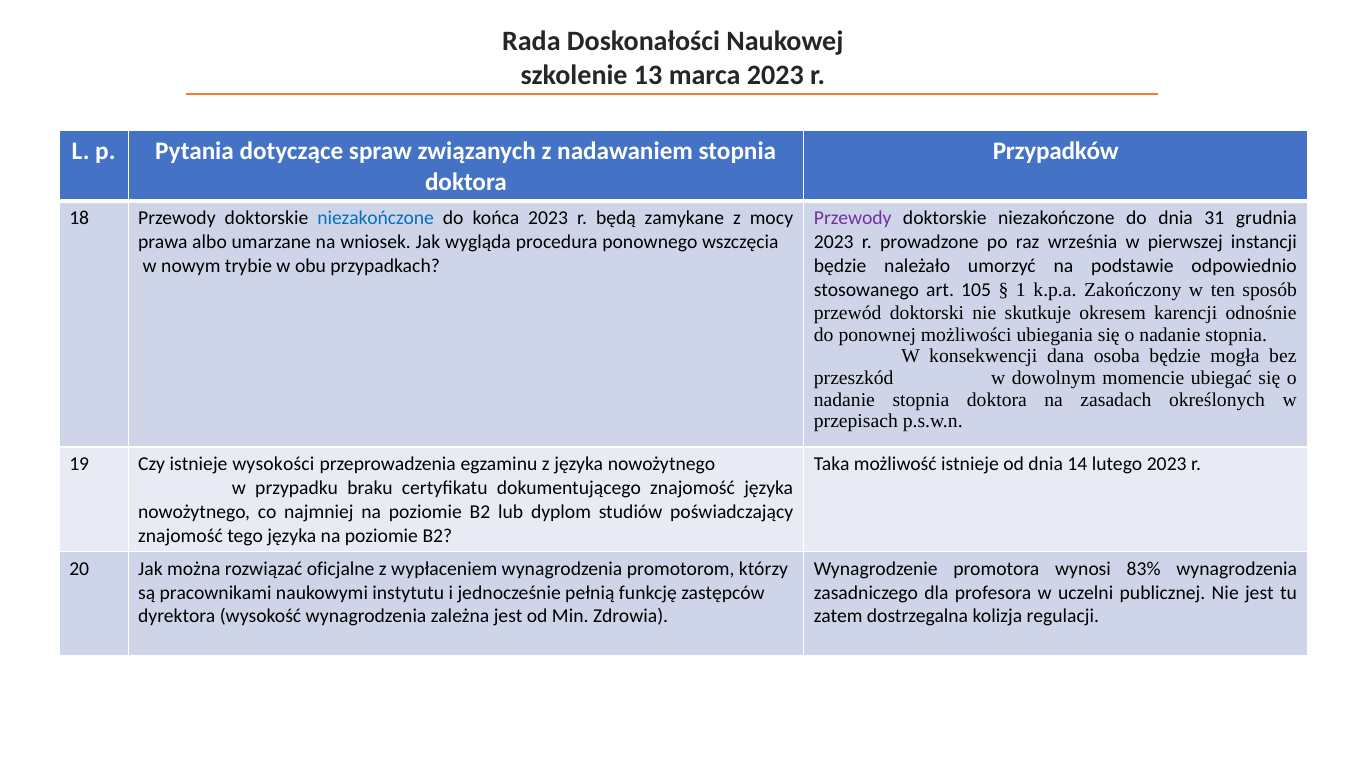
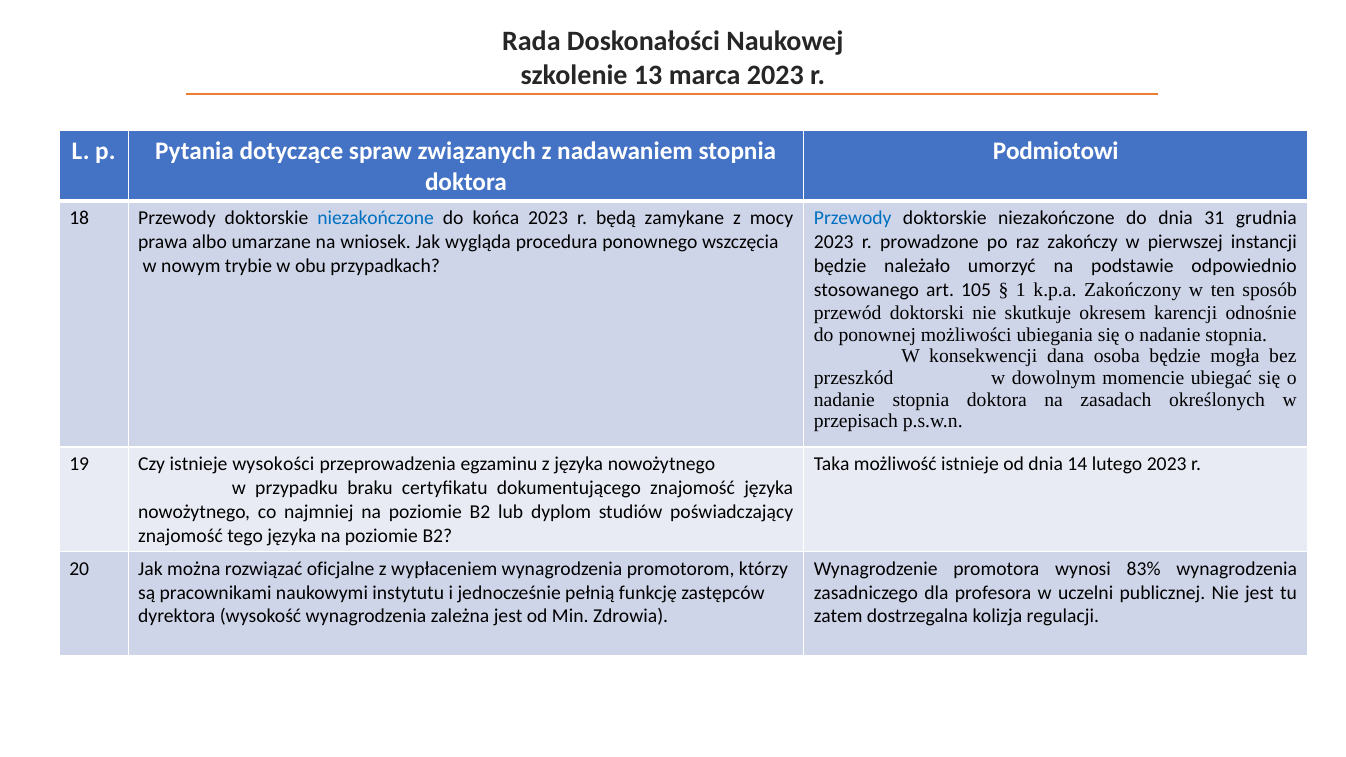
Przypadków: Przypadków -> Podmiotowi (1056, 151)
Przewody colour: purple -> blue (853, 219)
września: września -> zakończy (1083, 242)
